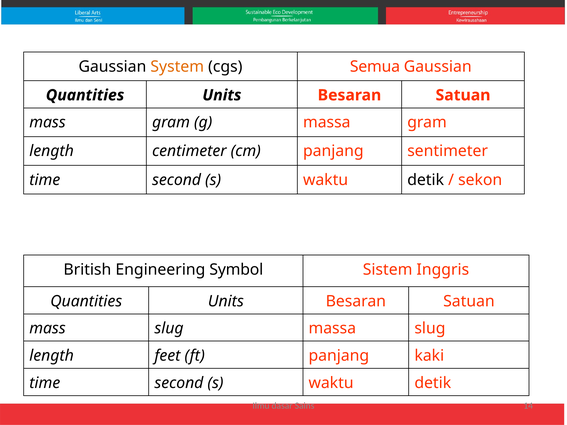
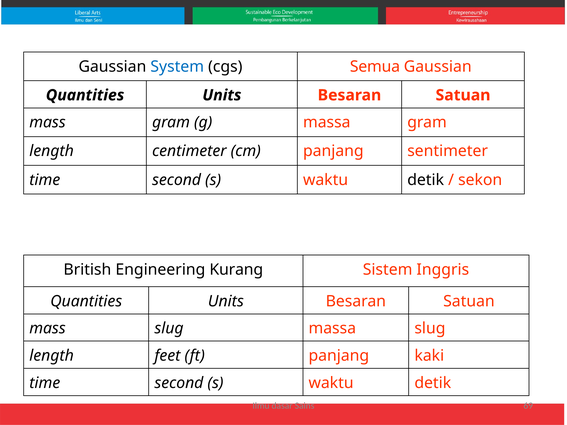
System colour: orange -> blue (177, 67)
Symbol: Symbol -> Kurang (236, 270)
14: 14 -> 69 (528, 406)
